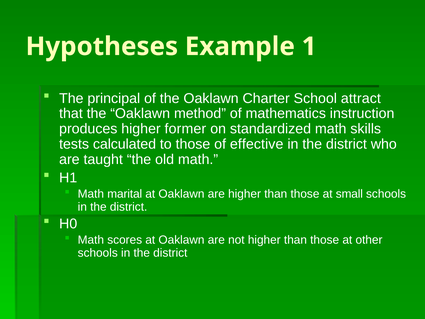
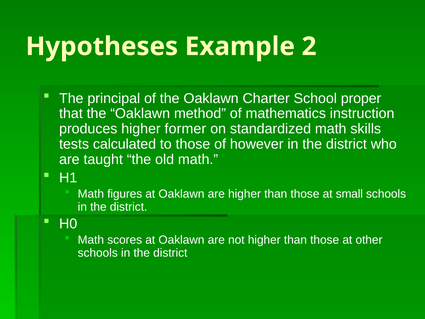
1: 1 -> 2 (309, 46)
attract: attract -> proper (361, 98)
effective: effective -> however (257, 144)
marital: marital -> figures (125, 194)
